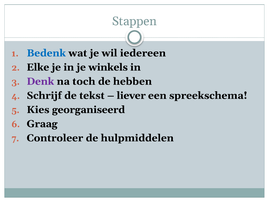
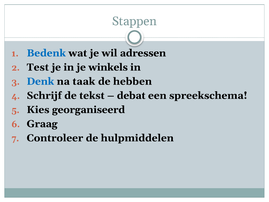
iedereen: iedereen -> adressen (143, 53)
Elke: Elke -> Test (38, 67)
Denk colour: purple -> blue (40, 81)
toch: toch -> taak (84, 81)
liever: liever -> debat (131, 95)
